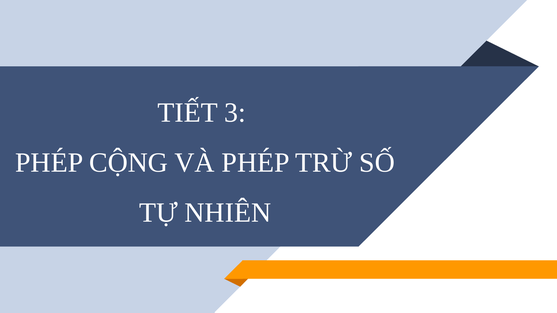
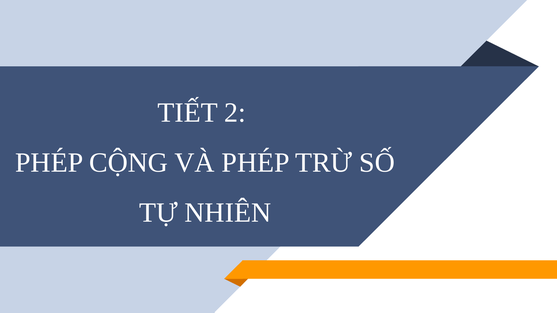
3: 3 -> 2 (235, 113)
